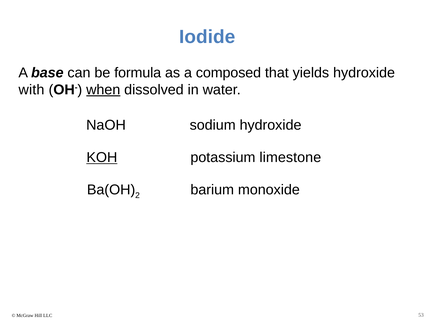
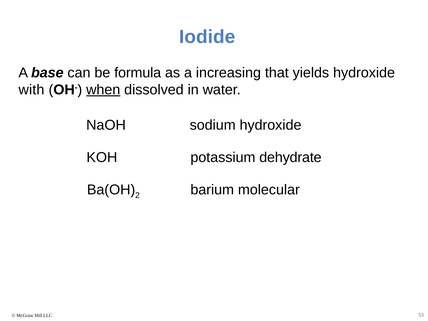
composed: composed -> increasing (228, 73)
KOH underline: present -> none (102, 158)
limestone: limestone -> dehydrate (290, 158)
monoxide: monoxide -> molecular (269, 190)
